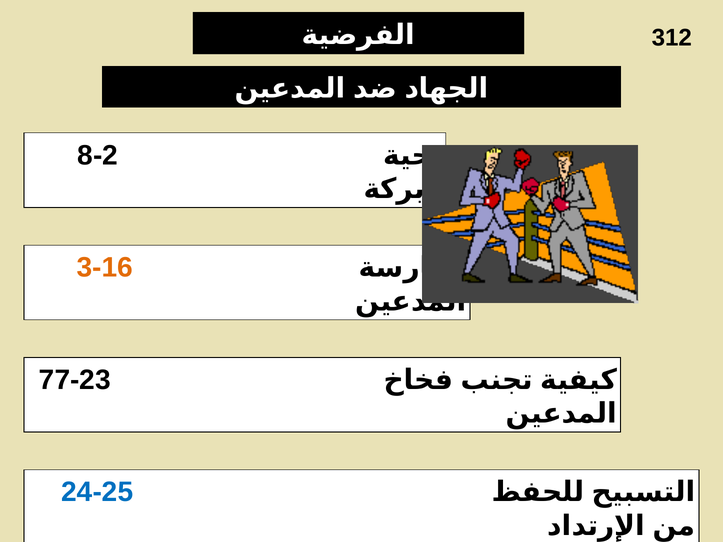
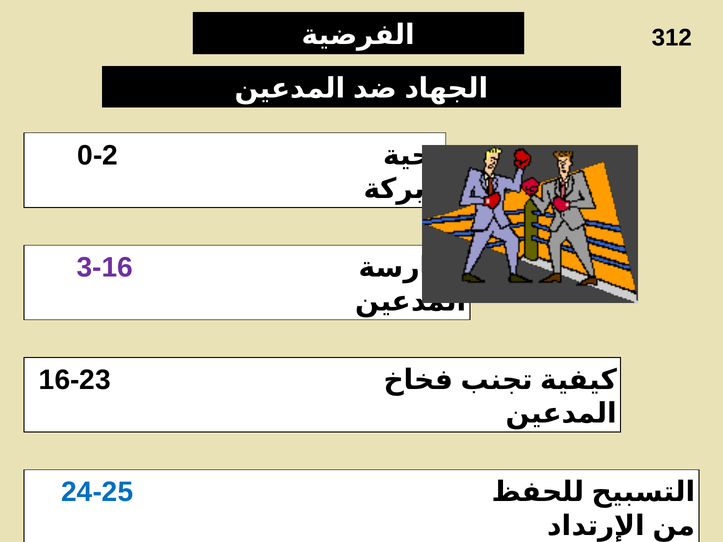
8-2: 8-2 -> 0-2 (98, 155)
3-16 colour: orange -> purple (105, 268)
77-23: 77-23 -> 16-23 (75, 380)
